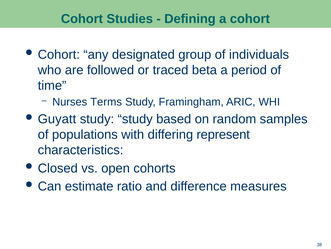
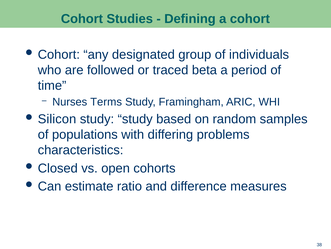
Guyatt: Guyatt -> Silicon (57, 119)
represent: represent -> problems (223, 134)
